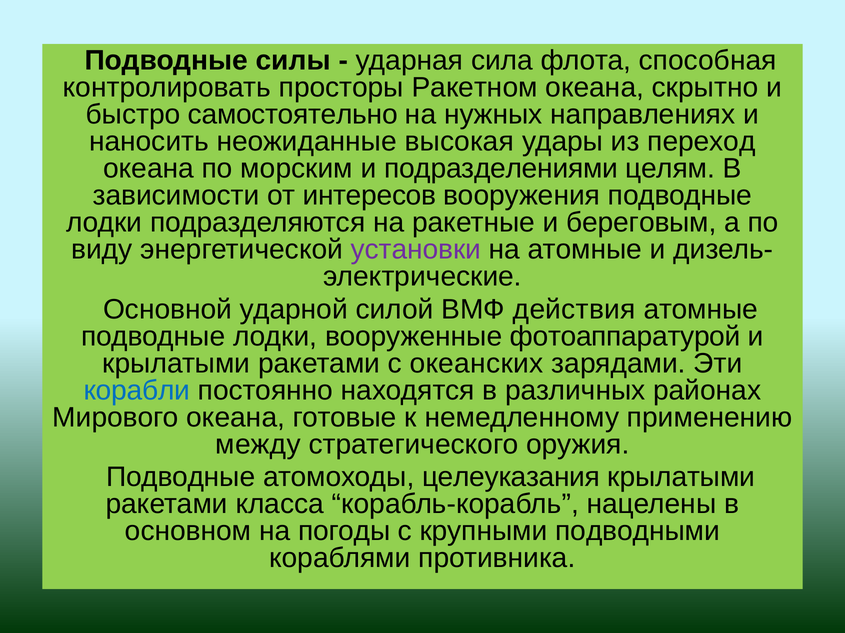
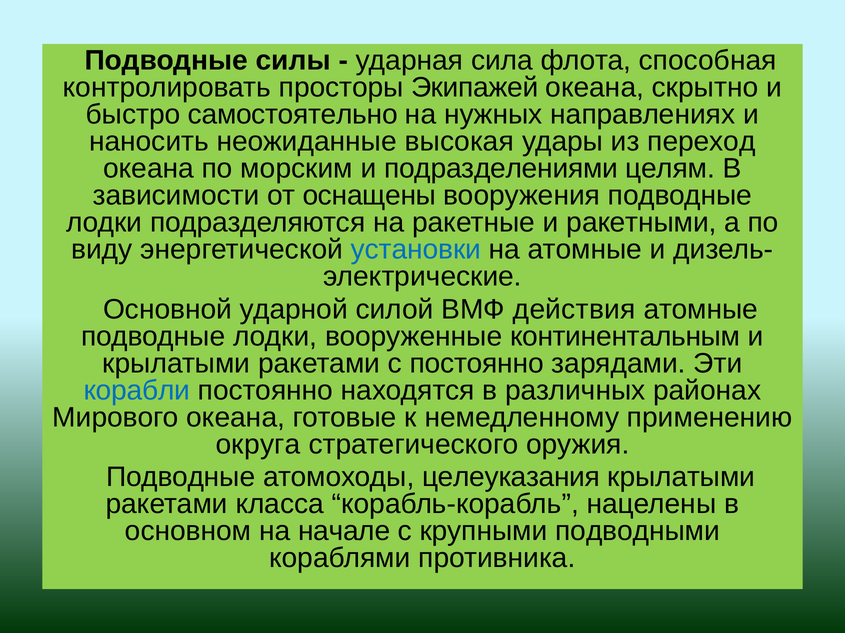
Ракетном: Ракетном -> Экипажей (475, 88)
интересов: интересов -> оснащены (369, 196)
береговым: береговым -> ракетными (641, 223)
установки colour: purple -> blue (416, 250)
фотоаппаратурой: фотоаппаратурой -> континентальным (625, 337)
с океанских: океанских -> постоянно (477, 364)
между: между -> округа (258, 445)
погоды: погоды -> начале (344, 532)
